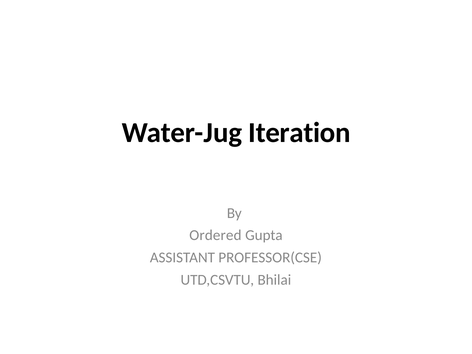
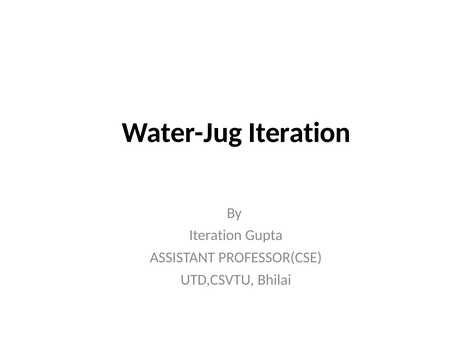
Ordered: Ordered -> Iteration (216, 235)
